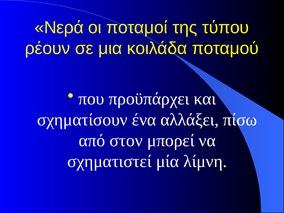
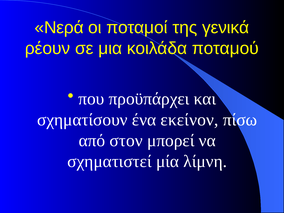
τύπου: τύπου -> γενικά (226, 27)
αλλάξει: αλλάξει -> εκείνον (190, 120)
